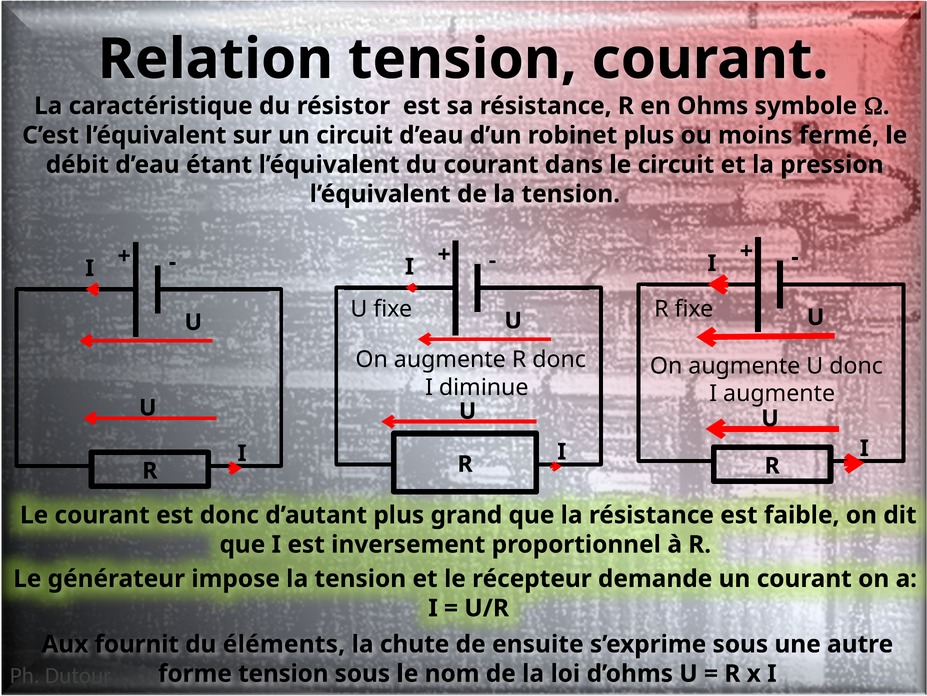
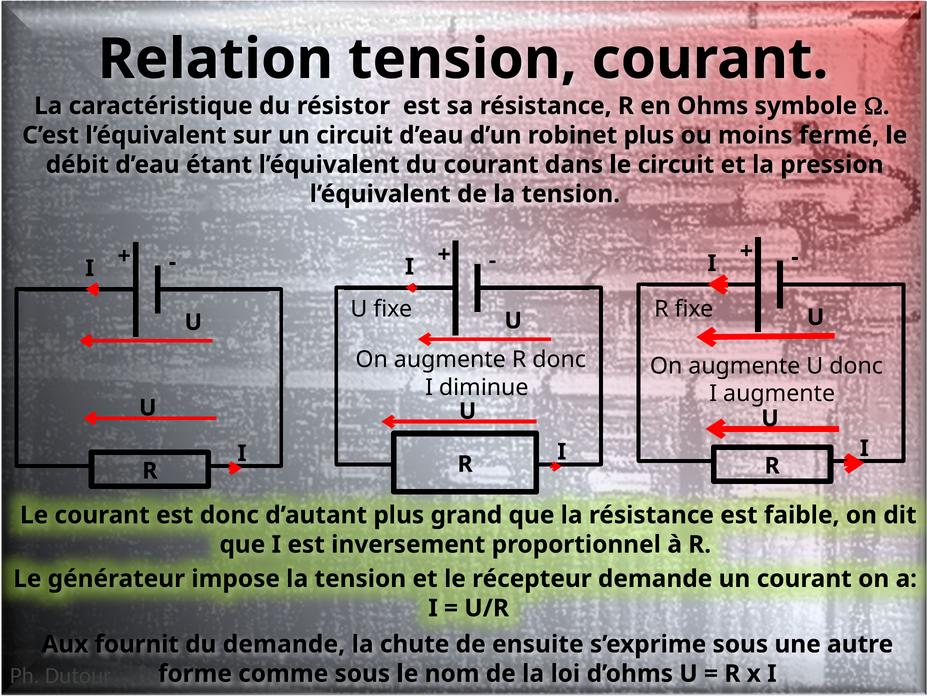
du éléments: éléments -> demande (284, 644)
forme tension: tension -> comme (283, 673)
